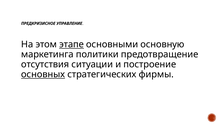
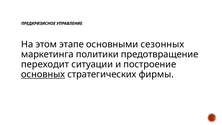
этапе underline: present -> none (71, 44)
основную: основную -> сезонных (162, 44)
отсутствия: отсутствия -> переходит (45, 64)
